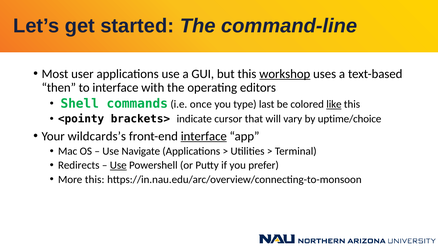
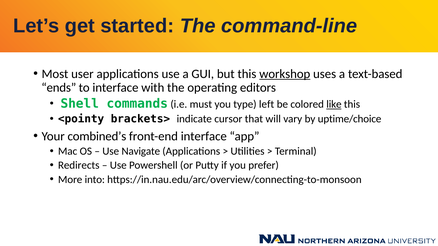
then: then -> ends (59, 88)
once: once -> must (201, 105)
last: last -> left (267, 105)
wildcards’s: wildcards’s -> combined’s (97, 136)
interface underline: present -> none (204, 136)
Use underline: present -> none (118, 166)
More this: this -> into (95, 180)
